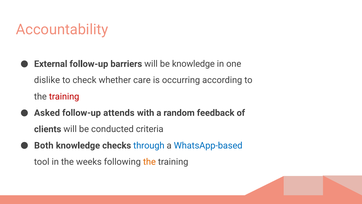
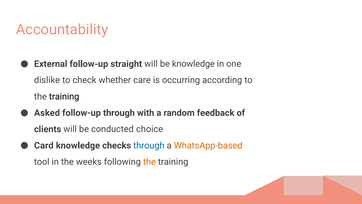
barriers: barriers -> straight (126, 64)
training colour: red -> black (64, 96)
follow-up attends: attends -> through (119, 113)
criteria: criteria -> choice (150, 129)
Both: Both -> Card (44, 145)
WhatsApp-based colour: blue -> orange (208, 145)
